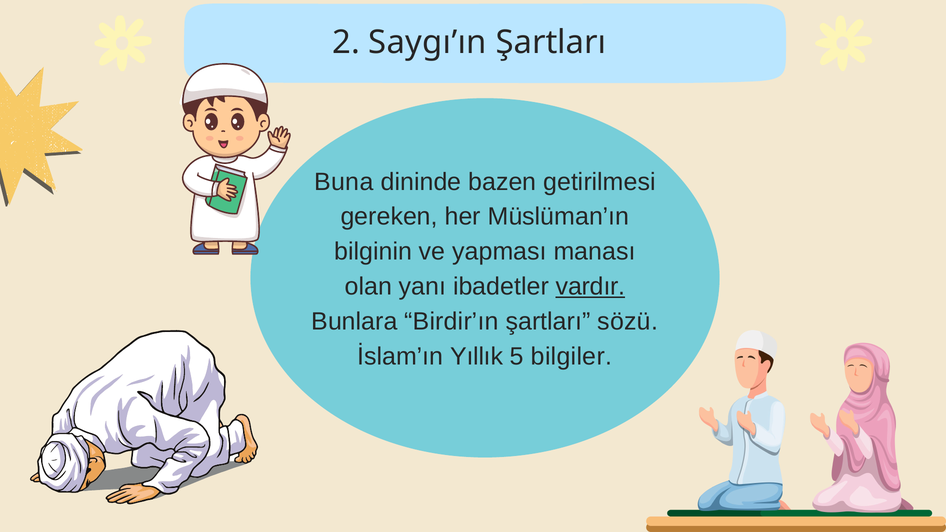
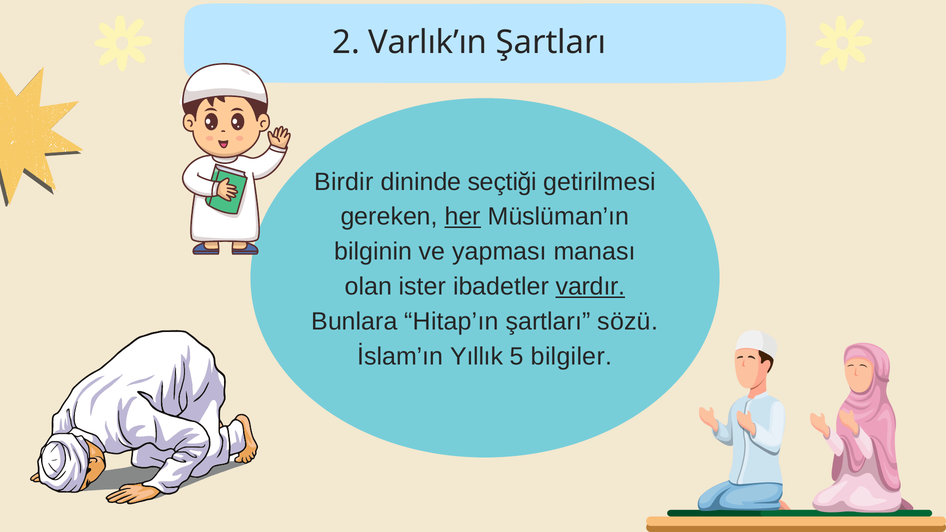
Saygı’ın: Saygı’ın -> Varlık’ın (428, 42)
Buna: Buna -> Birdir (344, 182)
bazen: bazen -> seçtiği (502, 182)
her underline: none -> present (463, 217)
yanı: yanı -> ister (422, 287)
Birdir’ın: Birdir’ın -> Hitap’ın (452, 322)
